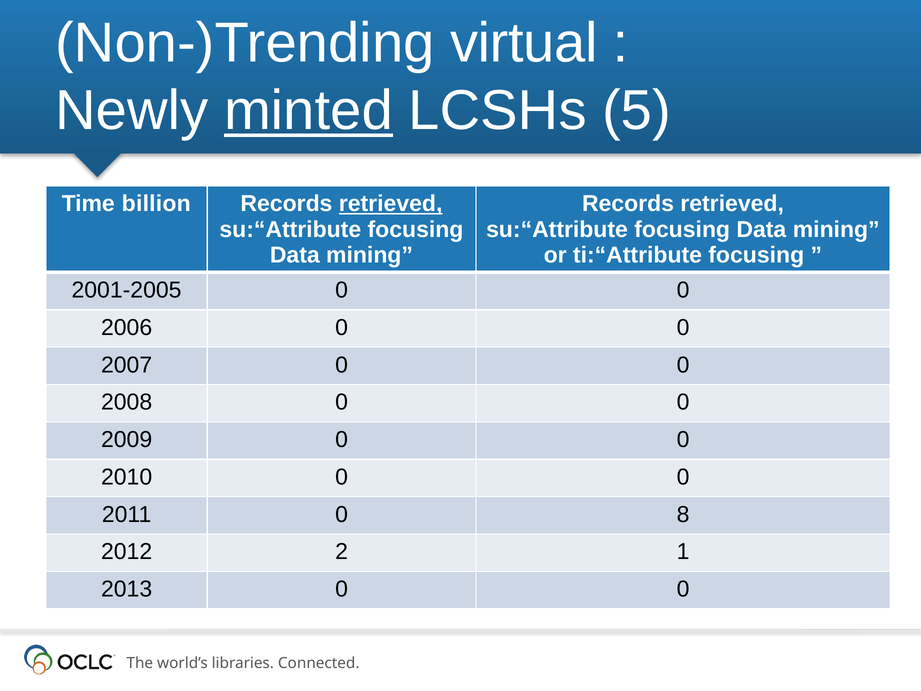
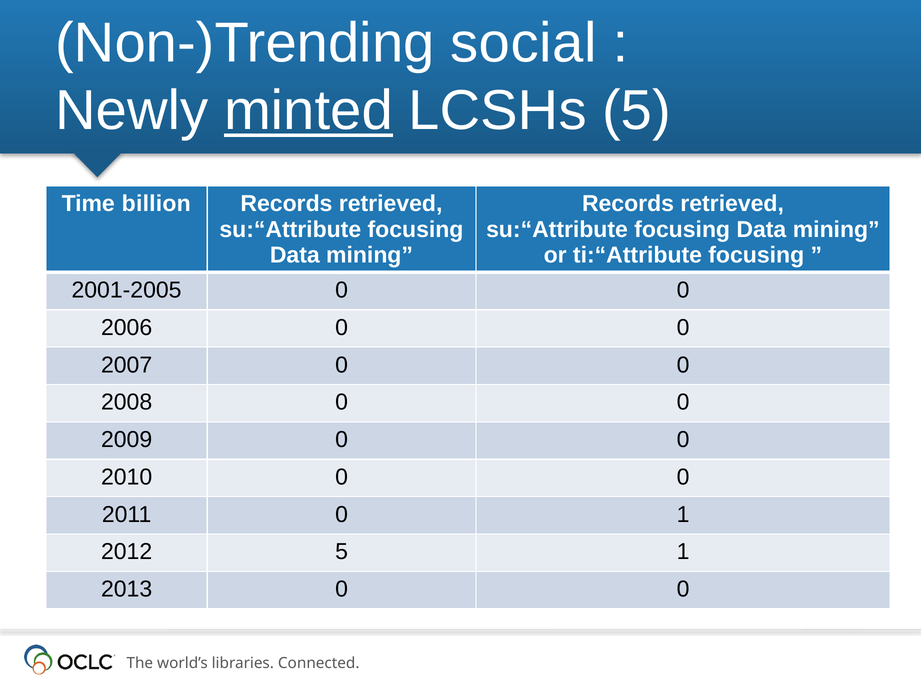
virtual: virtual -> social (523, 43)
retrieved underline: present -> none (391, 204)
0 8: 8 -> 1 (683, 514)
2012 2: 2 -> 5 (342, 552)
